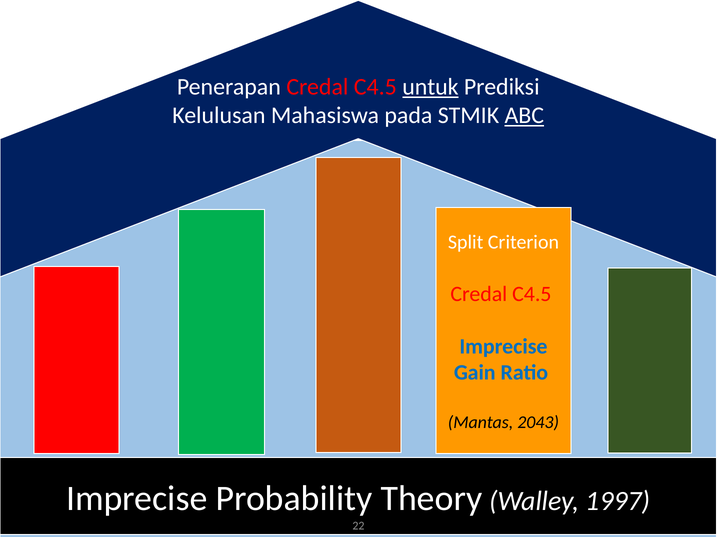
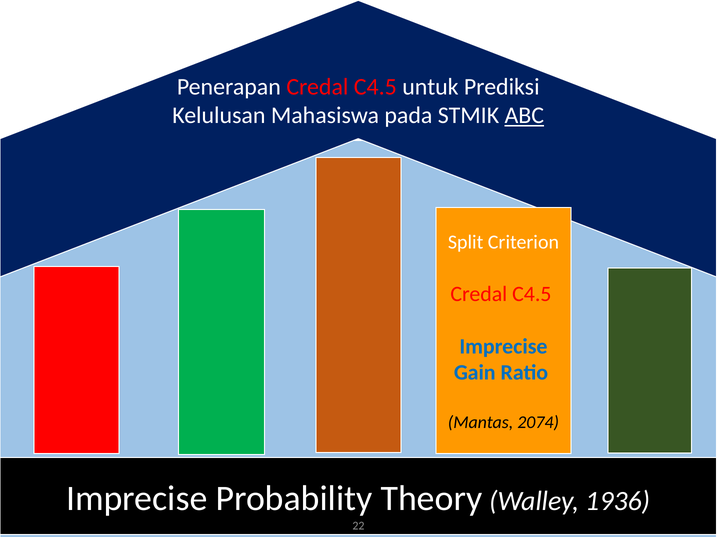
untuk underline: present -> none (430, 87)
2043: 2043 -> 2074 (538, 423)
1997: 1997 -> 1936 (618, 502)
